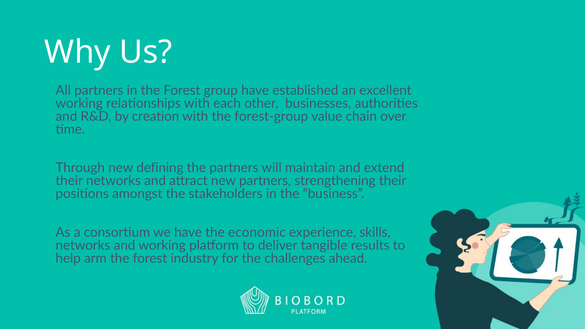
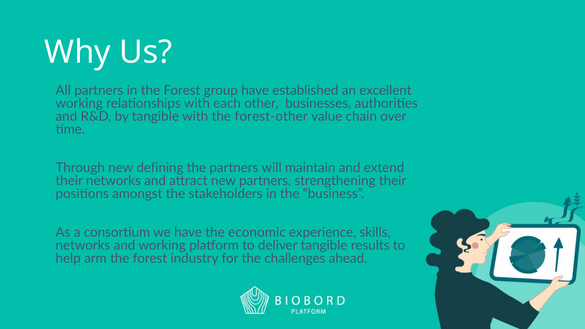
by creation: creation -> tangible (155, 116)
forest-group: forest-group -> forest-other (271, 116)
